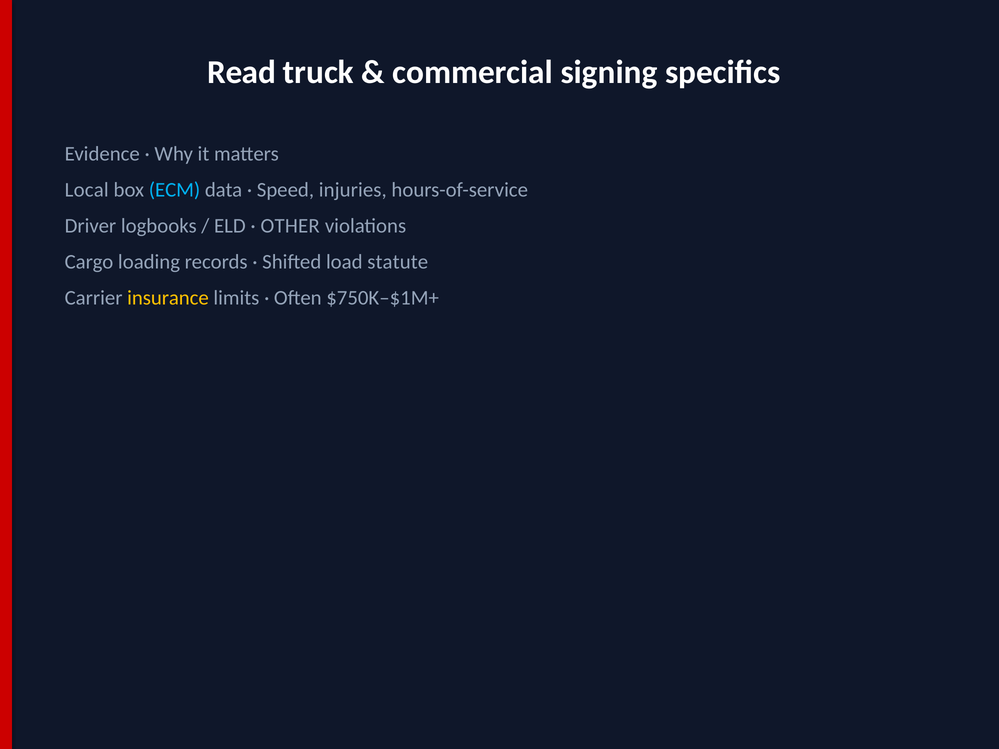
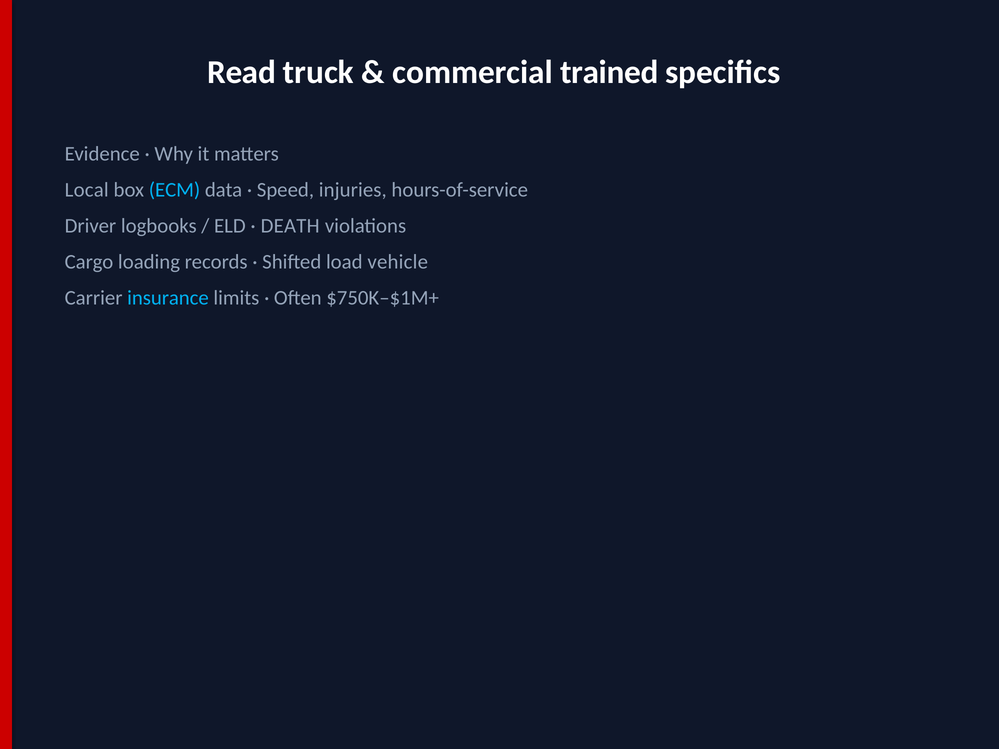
signing: signing -> trained (609, 72)
OTHER: OTHER -> DEATH (290, 226)
statute: statute -> vehicle (398, 262)
insurance colour: yellow -> light blue (168, 298)
